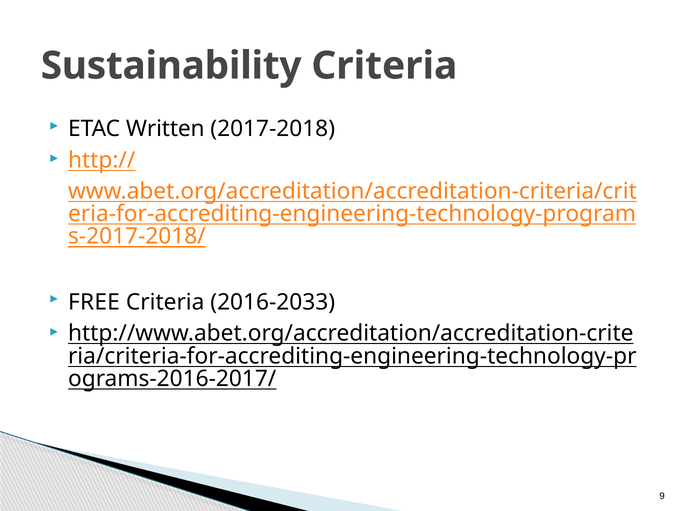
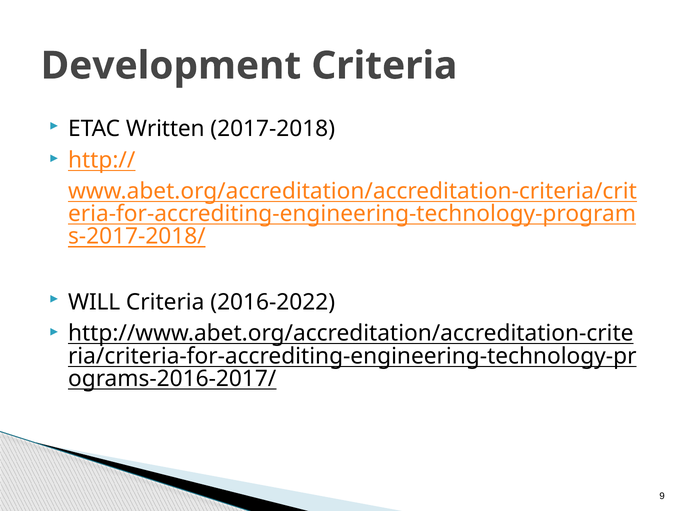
Sustainability: Sustainability -> Development (171, 66)
FREE: FREE -> WILL (94, 302)
2016-2033: 2016-2033 -> 2016-2022 (273, 302)
